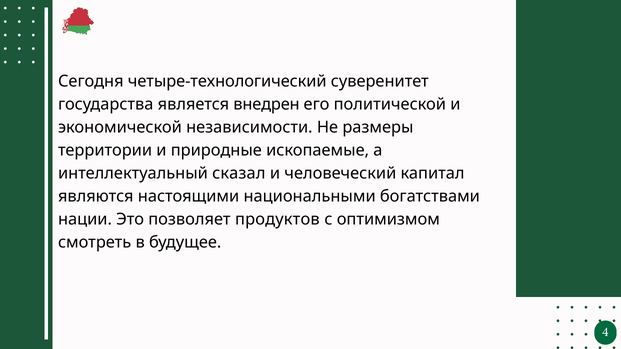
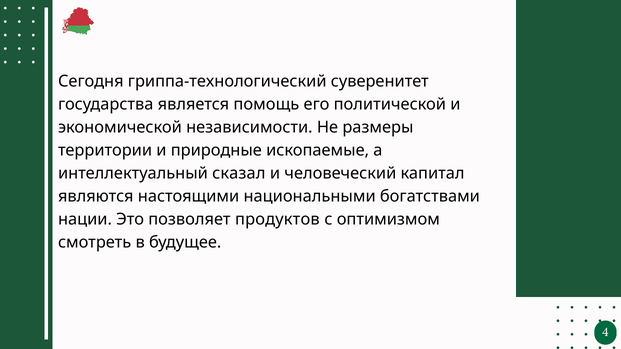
четыре-технологический: четыре-технологический -> гриппа-технологический (227, 82)
внедрен: внедрен -> помощь (266, 105)
